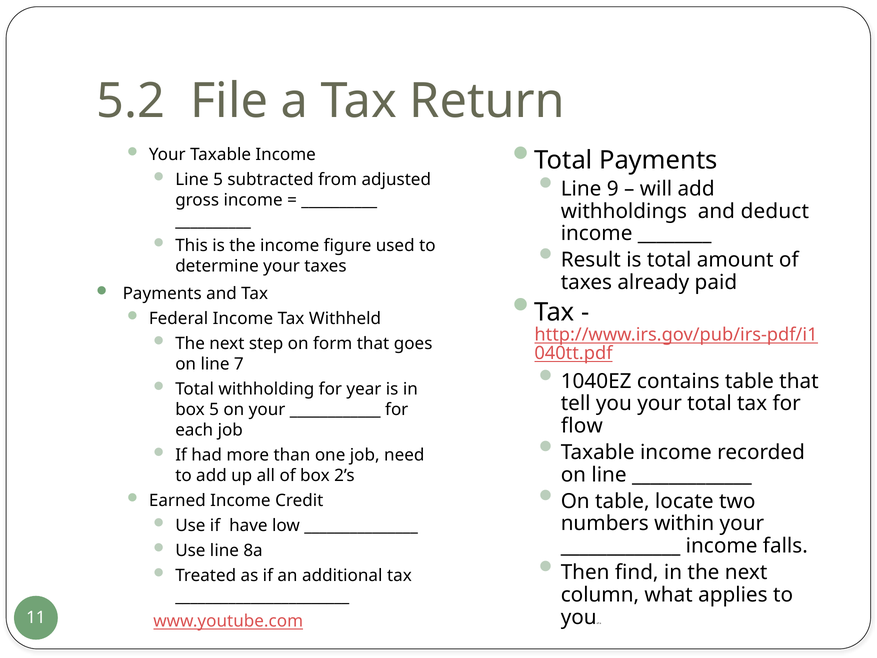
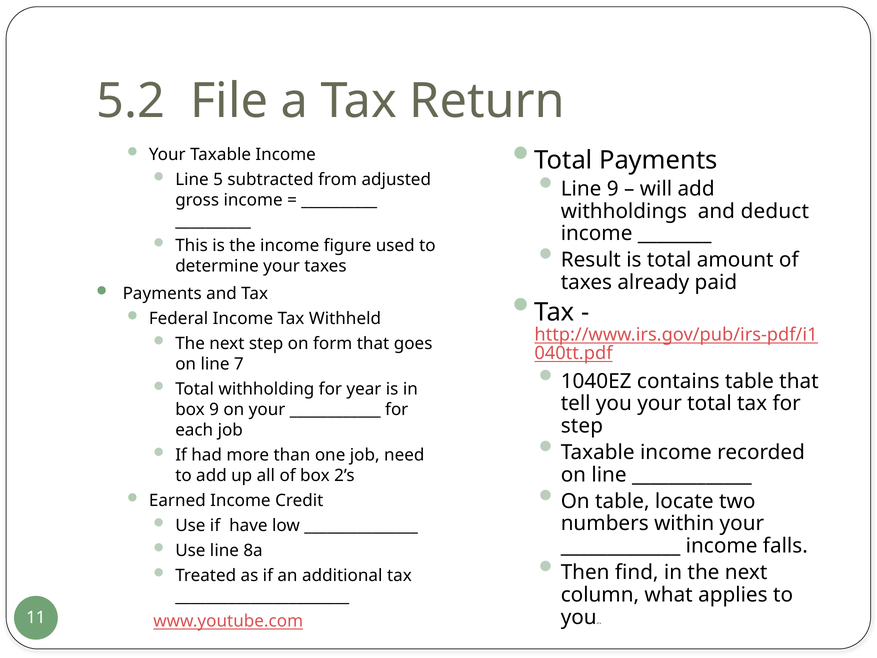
box 5: 5 -> 9 (214, 410)
flow: flow -> step (582, 426)
